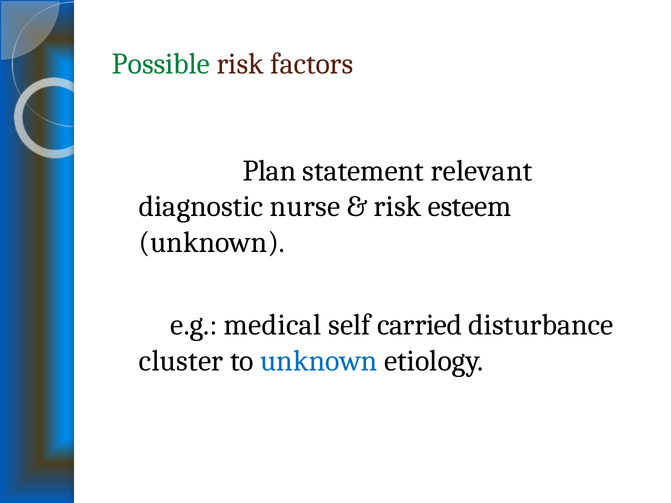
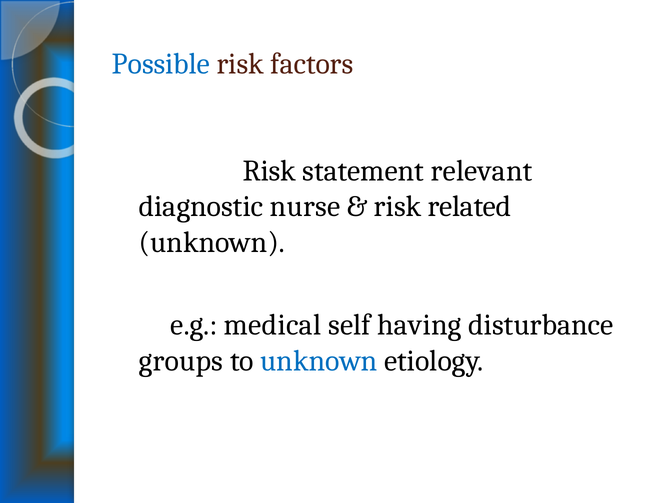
Possible colour: green -> blue (161, 64)
Plan: Plan -> Risk (269, 171)
esteem: esteem -> related (470, 207)
carried: carried -> having (419, 325)
cluster: cluster -> groups (181, 361)
